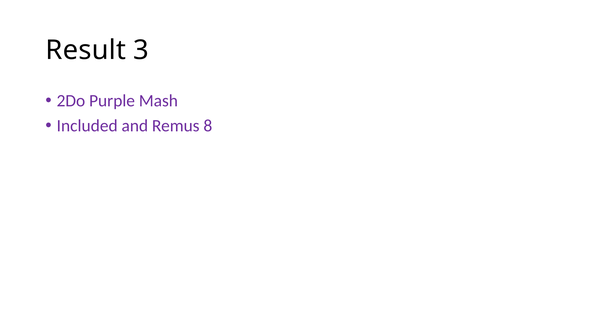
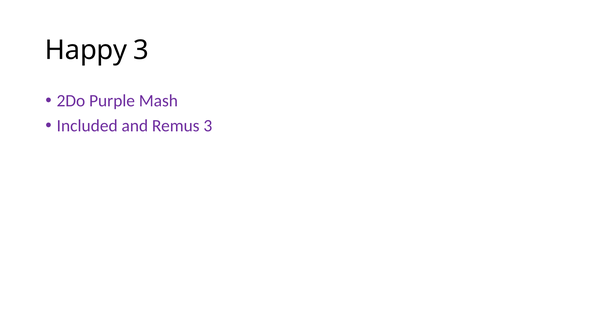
Result: Result -> Happy (86, 50)
Remus 8: 8 -> 3 (208, 126)
